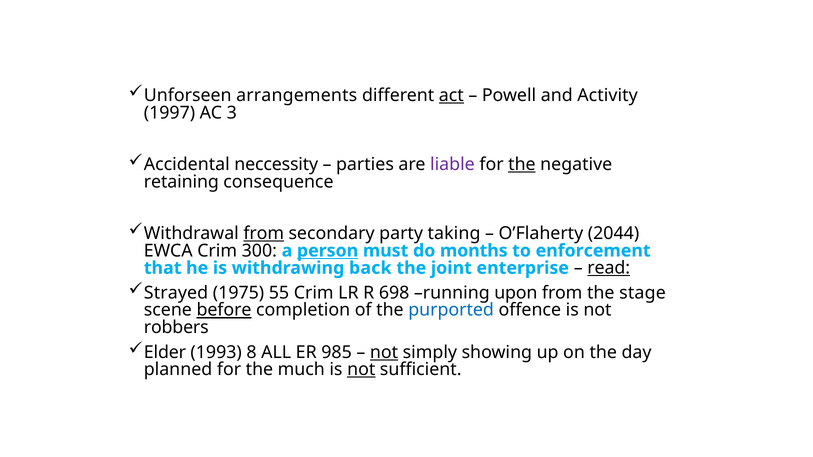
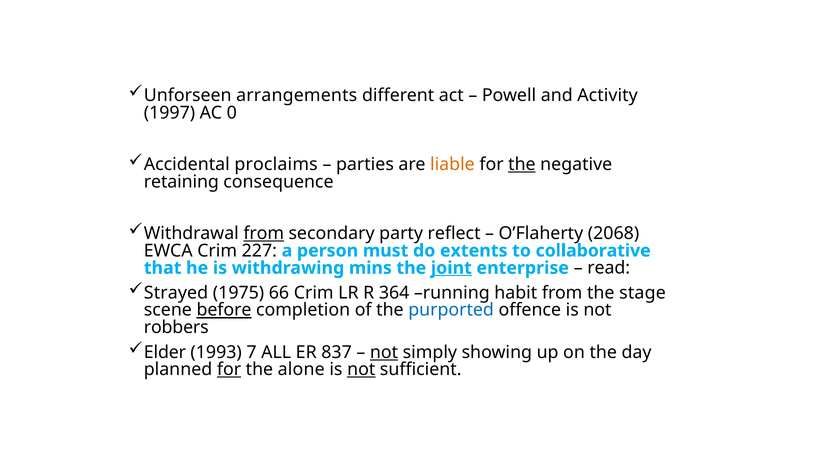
act underline: present -> none (451, 96)
3: 3 -> 0 (232, 113)
neccessity: neccessity -> proclaims (276, 165)
liable colour: purple -> orange (452, 165)
taking: taking -> reflect (454, 234)
2044: 2044 -> 2068 (614, 234)
300: 300 -> 227 (259, 251)
person underline: present -> none (328, 251)
months: months -> extents (474, 251)
enforcement: enforcement -> collaborative (593, 251)
back: back -> mins (370, 268)
joint underline: none -> present (451, 268)
read underline: present -> none (609, 268)
55: 55 -> 66 (279, 293)
698: 698 -> 364 (394, 293)
upon: upon -> habit (516, 293)
8: 8 -> 7 (252, 353)
985: 985 -> 837 (337, 353)
for underline: none -> present (229, 370)
much: much -> alone (301, 370)
